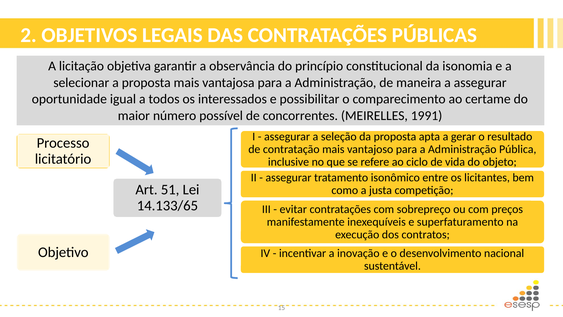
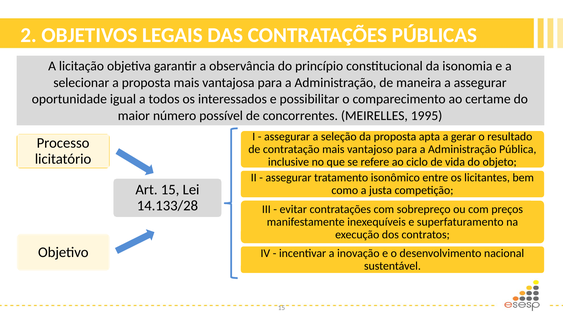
1991: 1991 -> 1995 (427, 116)
Art 51: 51 -> 15 (170, 190)
14.133/65: 14.133/65 -> 14.133/28 (167, 205)
